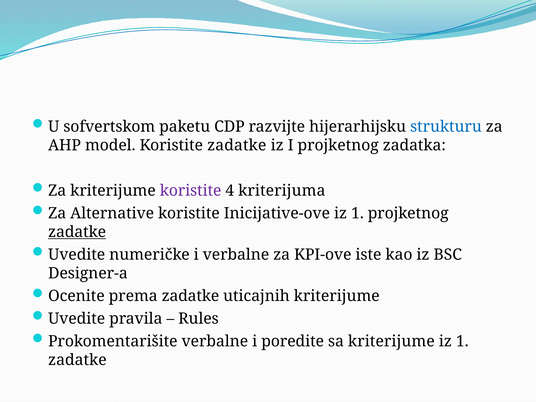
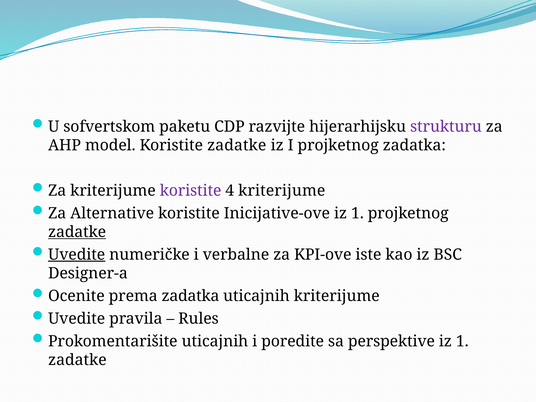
strukturu colour: blue -> purple (446, 127)
4 kriterijuma: kriterijuma -> kriterijume (282, 191)
Uvedite underline: none -> present (77, 255)
prema zadatke: zadatke -> zadatka (190, 296)
Prokomentarišite verbalne: verbalne -> uticajnih (215, 341)
sa kriterijume: kriterijume -> perspektive (391, 341)
